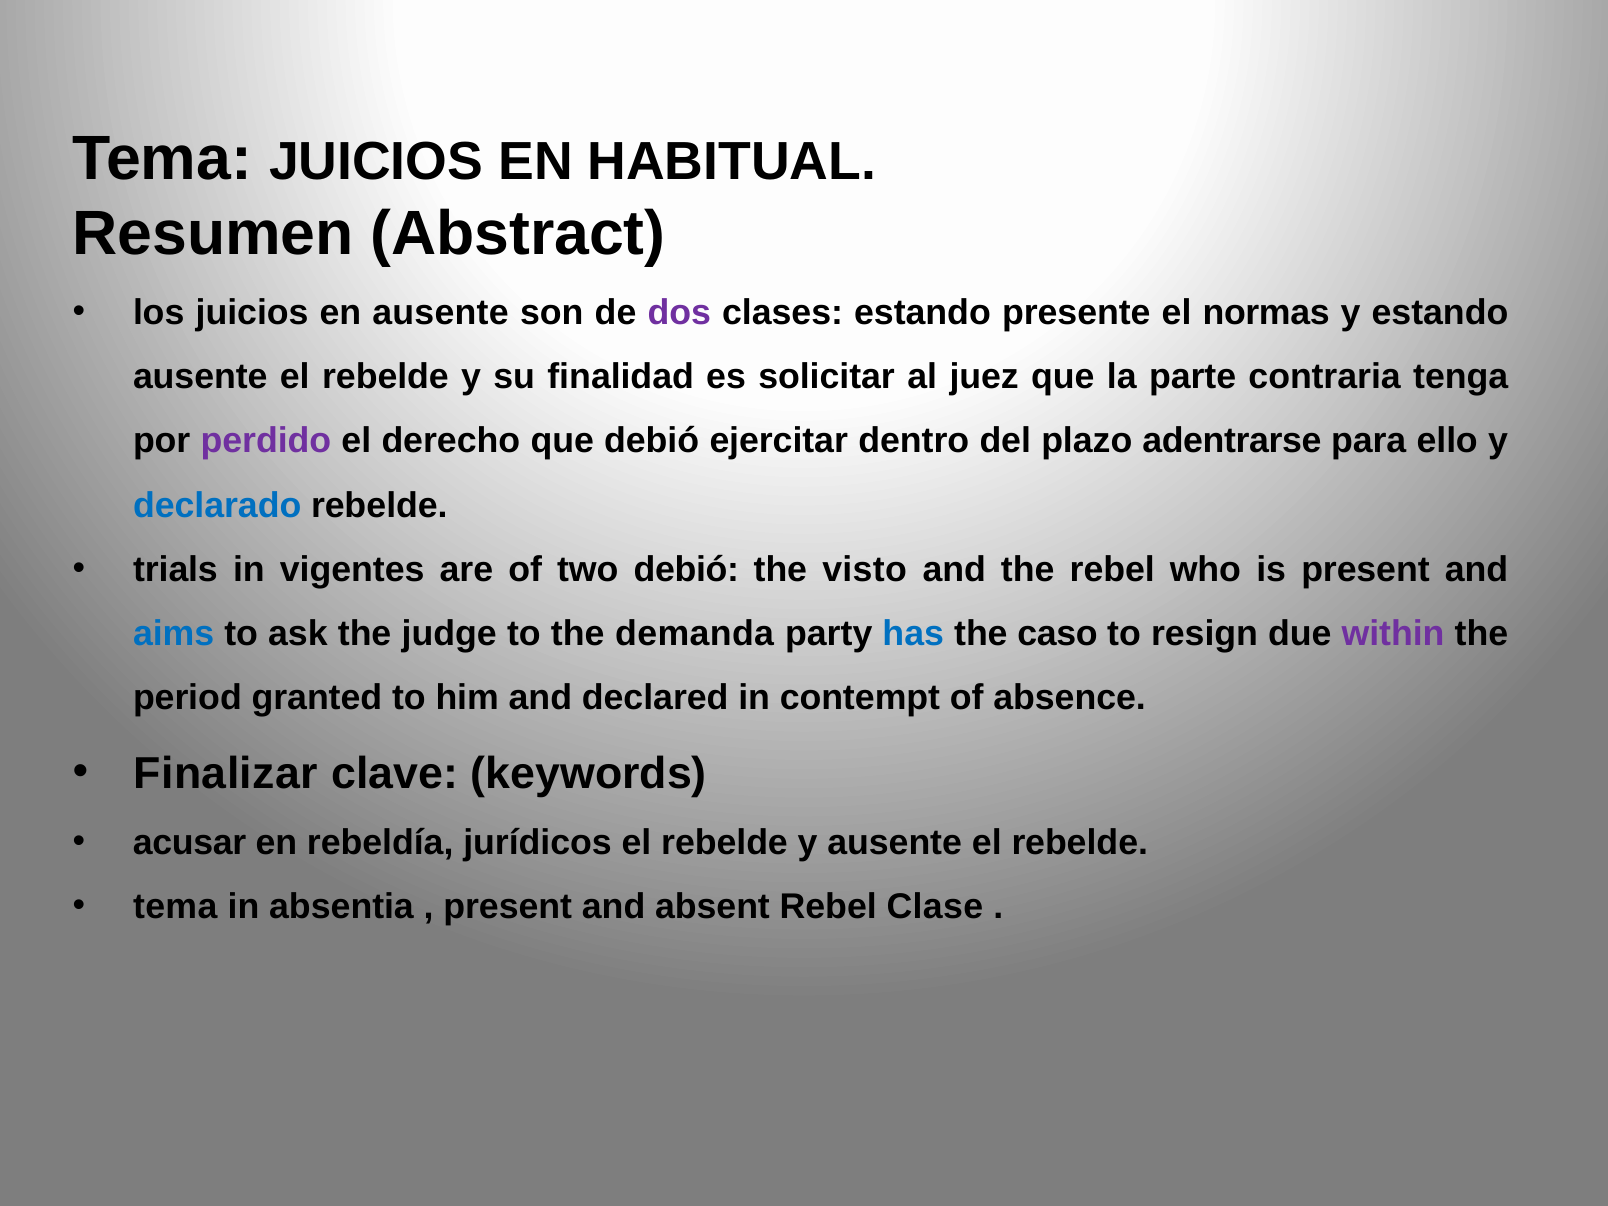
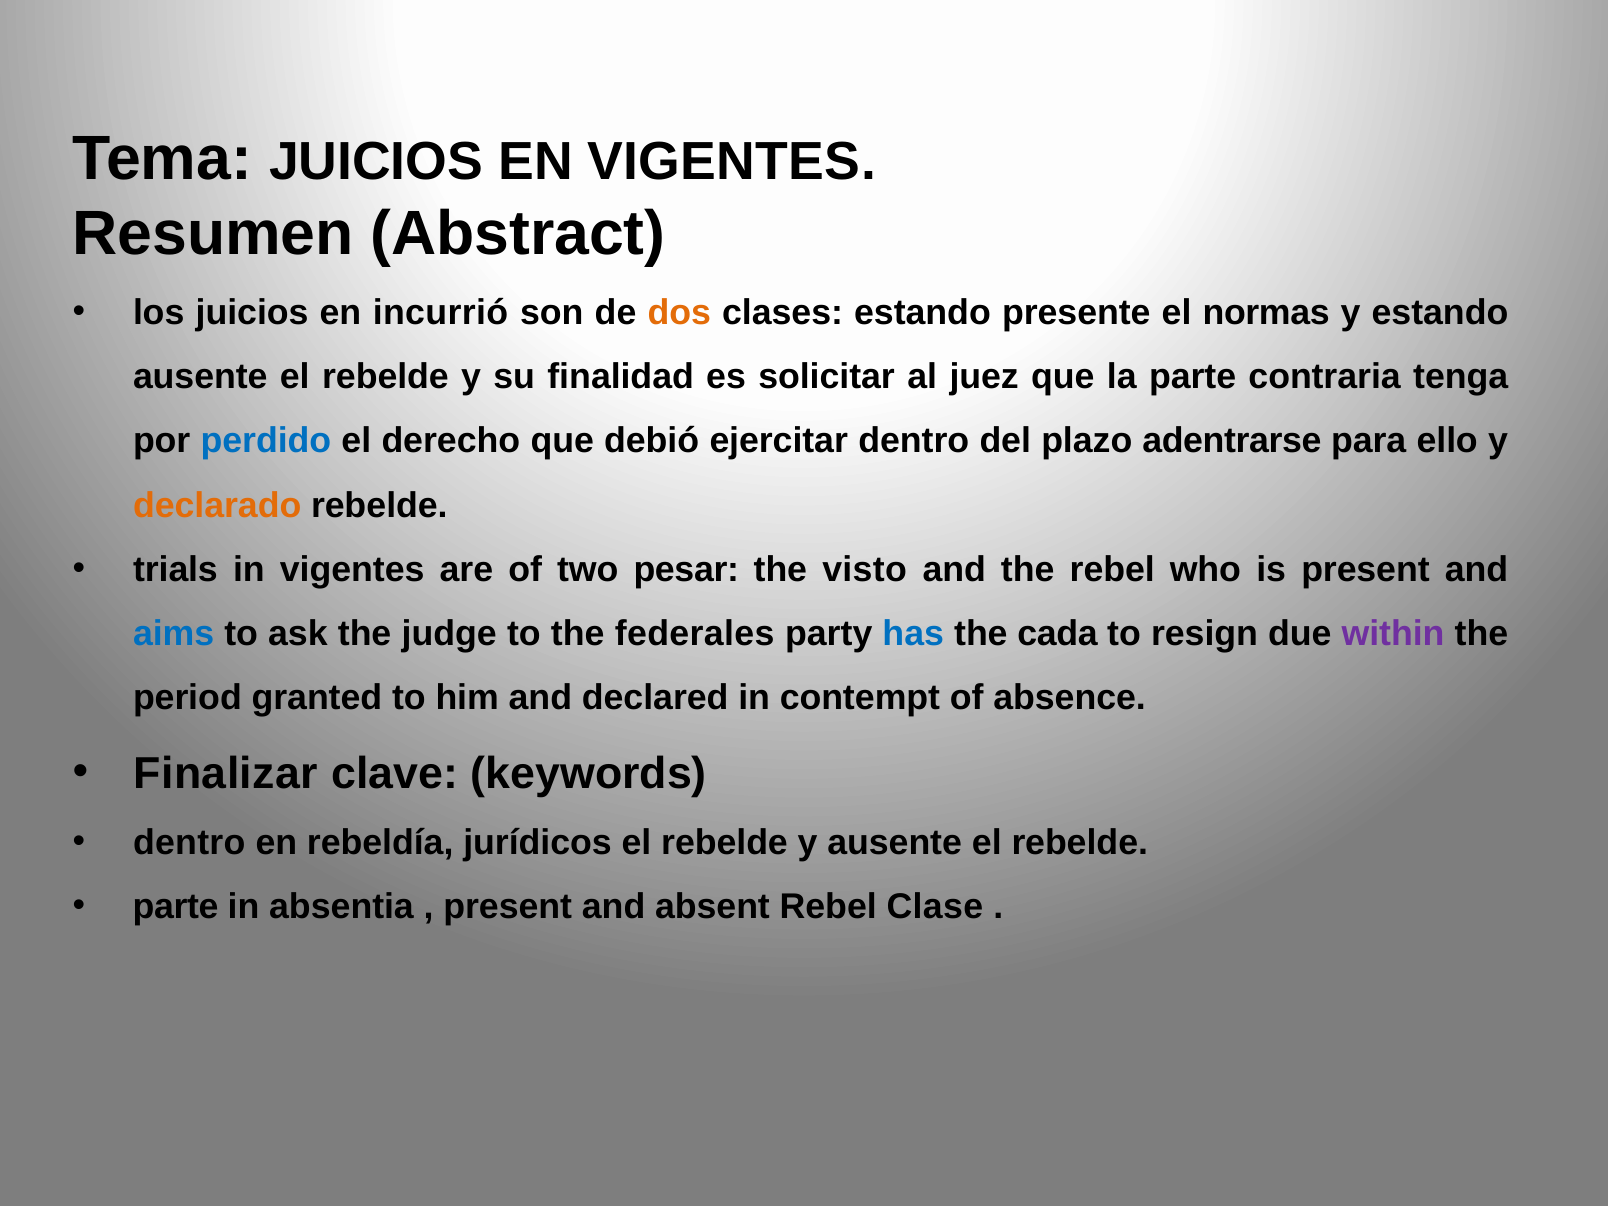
EN HABITUAL: HABITUAL -> VIGENTES (732, 162)
en ausente: ausente -> incurrió (440, 313)
dos colour: purple -> orange (679, 313)
perdido colour: purple -> blue (266, 441)
declarado colour: blue -> orange (217, 505)
two debió: debió -> pesar (686, 570)
demanda: demanda -> federales (695, 634)
caso: caso -> cada (1058, 634)
acusar: acusar -> dentro (189, 843)
tema: tema -> parte (176, 907)
